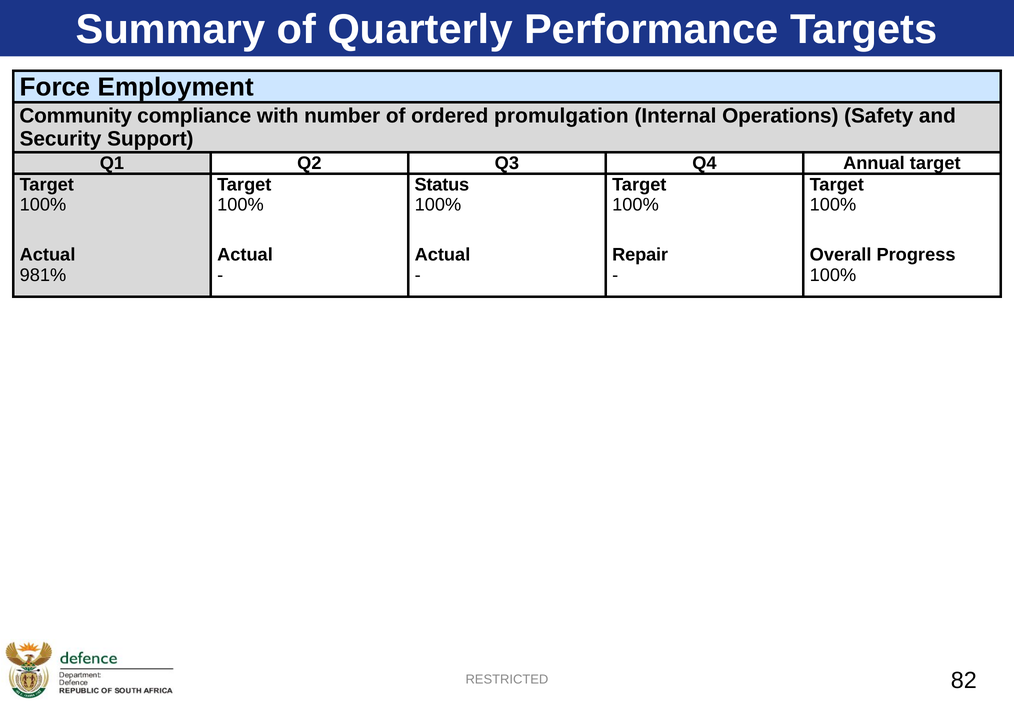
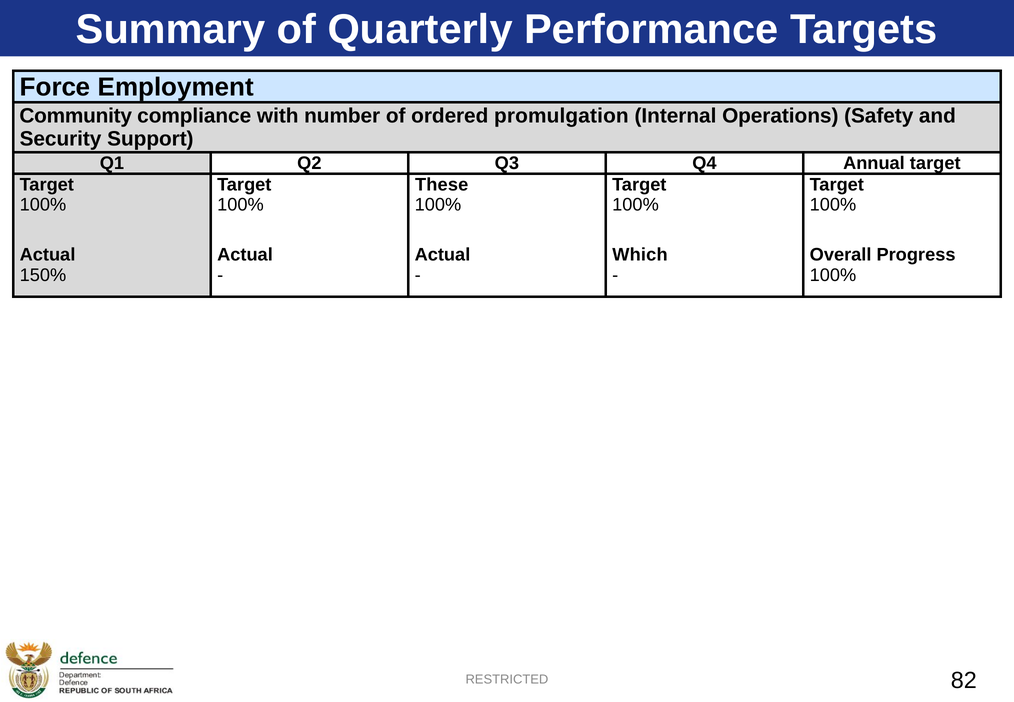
Status: Status -> These (442, 185)
Repair: Repair -> Which (640, 255)
981%: 981% -> 150% (43, 275)
